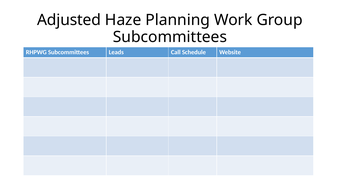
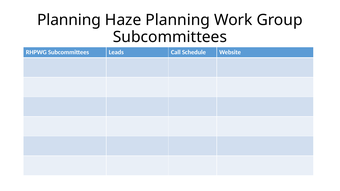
Adjusted: Adjusted -> Planning (69, 20)
